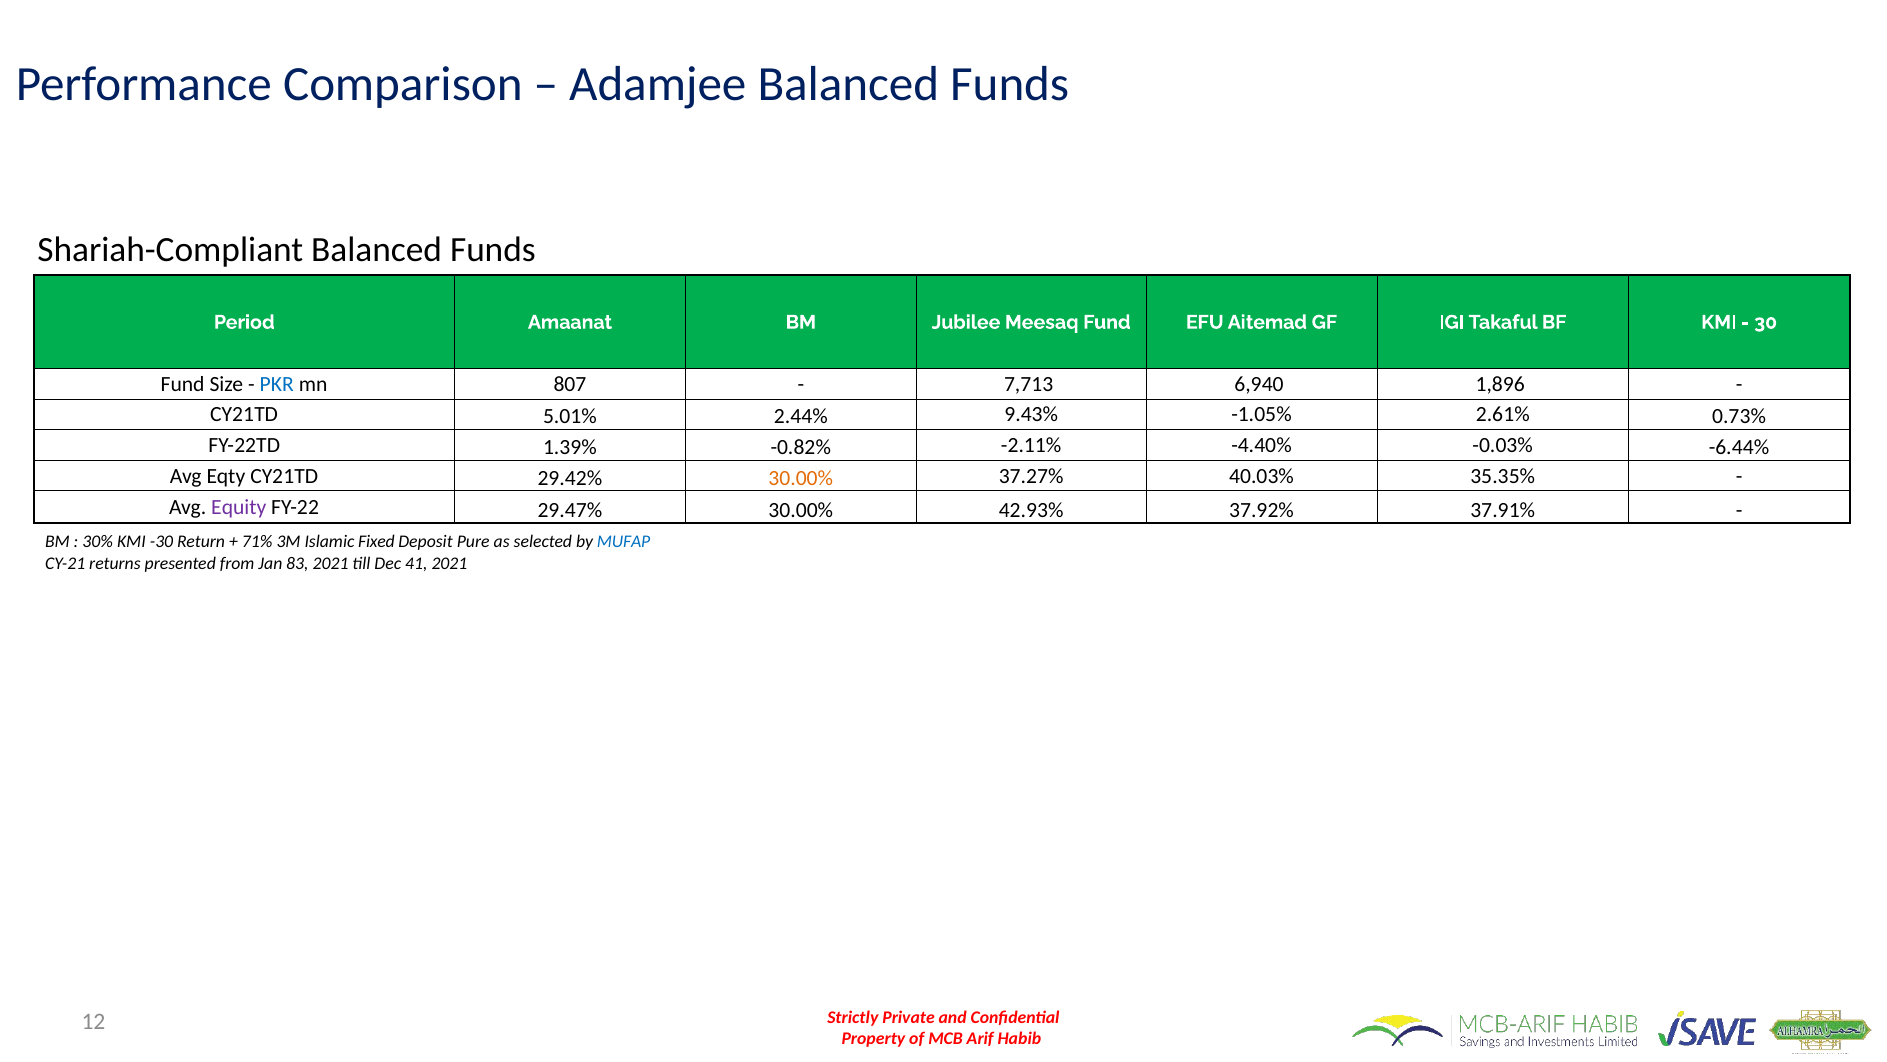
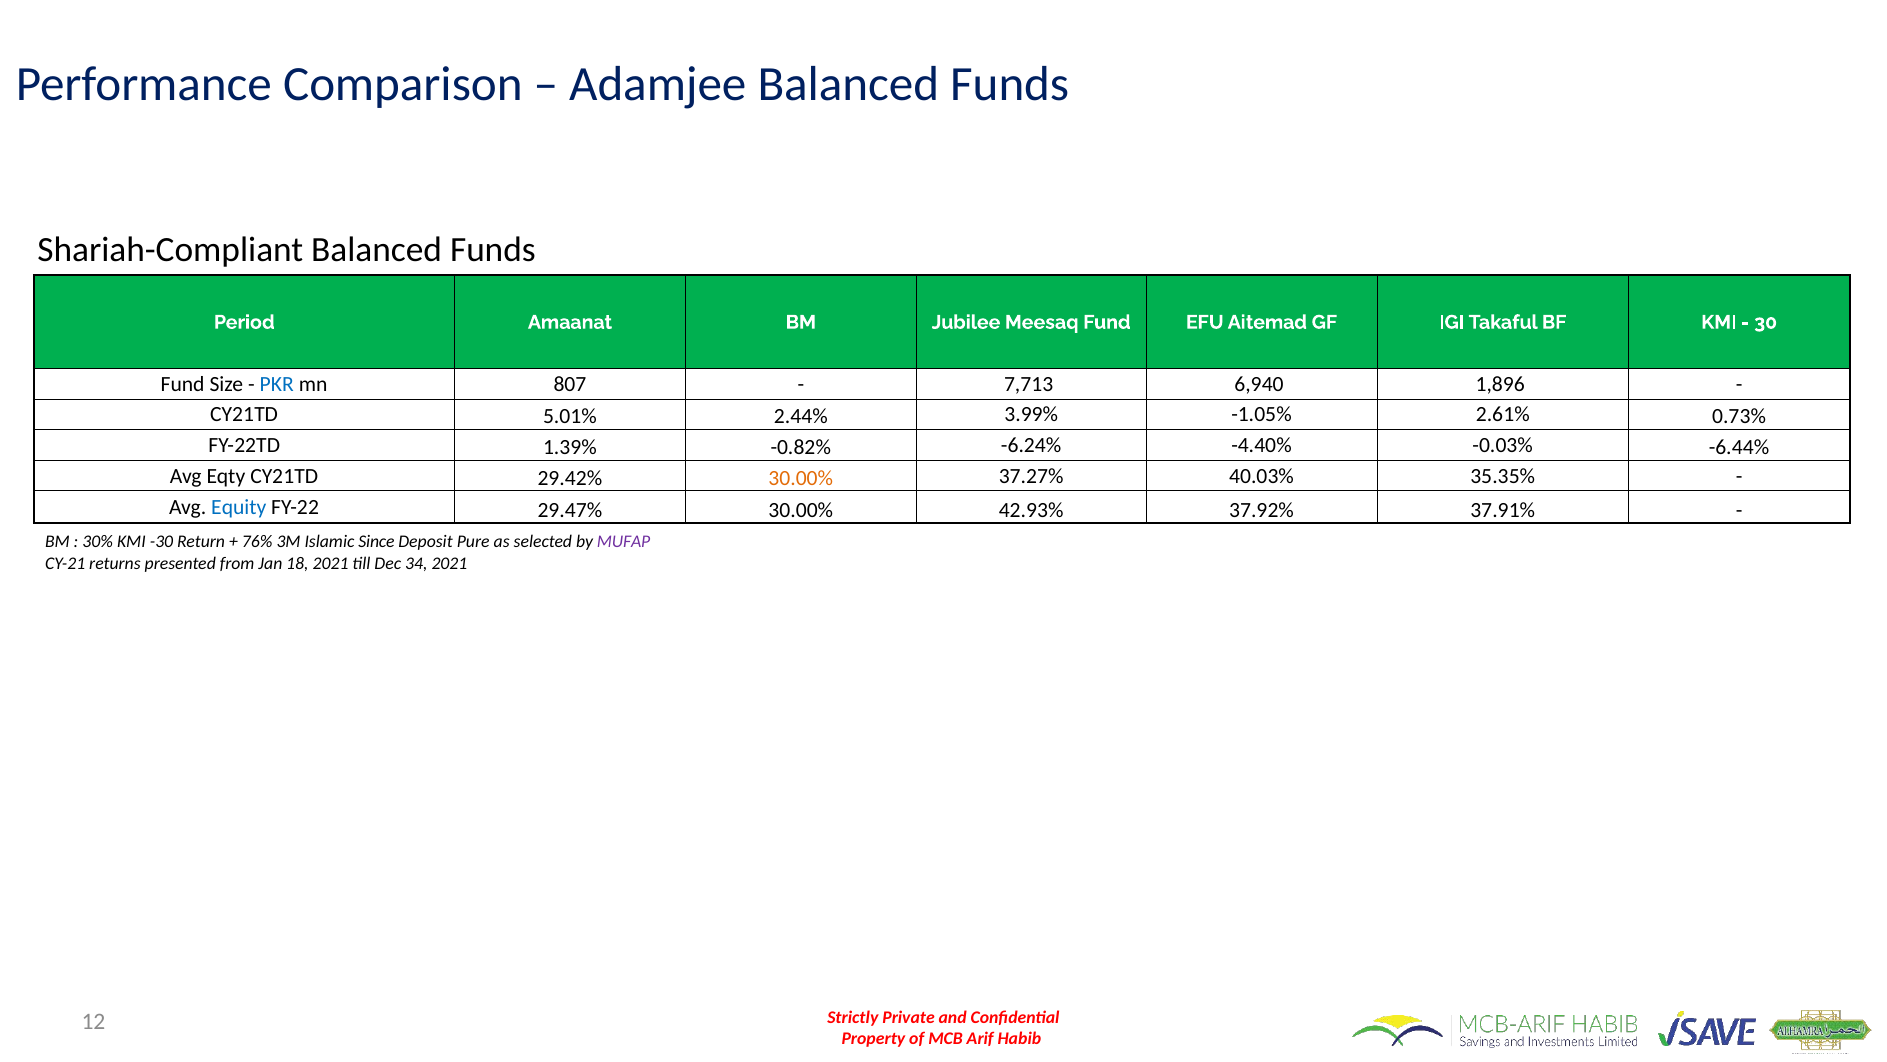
9.43%: 9.43% -> 3.99% (1031, 414)
-2.11%: -2.11% -> -6.24% (1031, 445)
Equity colour: purple -> blue (239, 507)
71%: 71% -> 76% (257, 542)
Fixed: Fixed -> Since (376, 542)
MUFAP colour: blue -> purple (624, 542)
83: 83 -> 18 (297, 563)
41: 41 -> 34 (416, 563)
